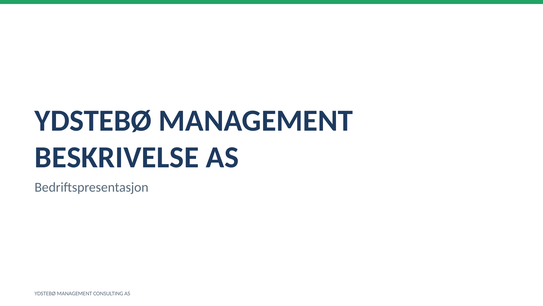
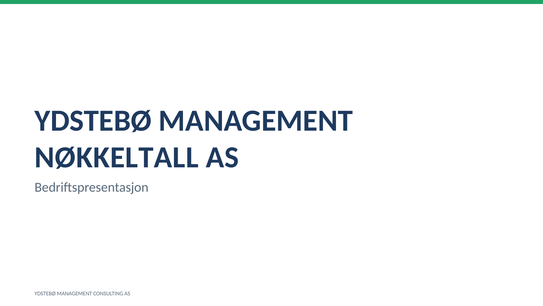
BESKRIVELSE: BESKRIVELSE -> NØKKELTALL (117, 157)
